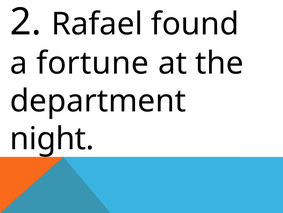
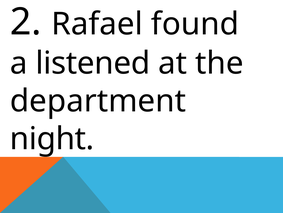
fortune: fortune -> listened (93, 63)
